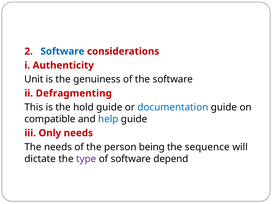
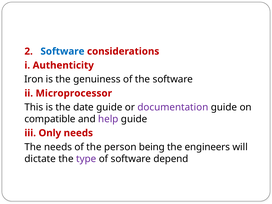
Unit: Unit -> Iron (34, 79)
Defragmenting: Defragmenting -> Microprocessor (74, 93)
hold: hold -> date (83, 107)
documentation colour: blue -> purple (173, 107)
help colour: blue -> purple (108, 119)
sequence: sequence -> engineers (207, 147)
